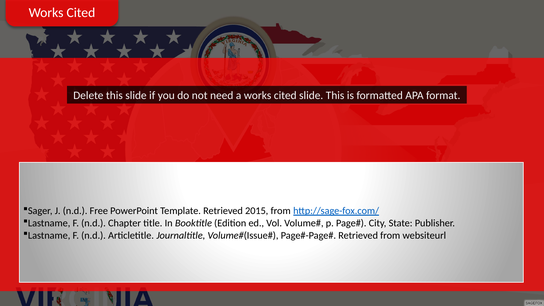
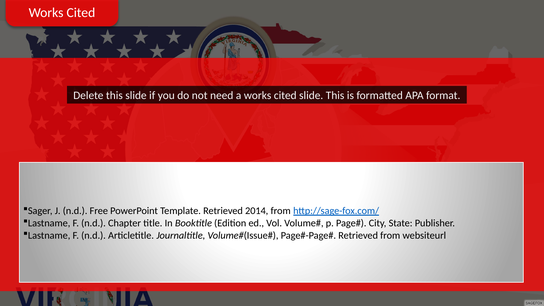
2015: 2015 -> 2014 (257, 211)
